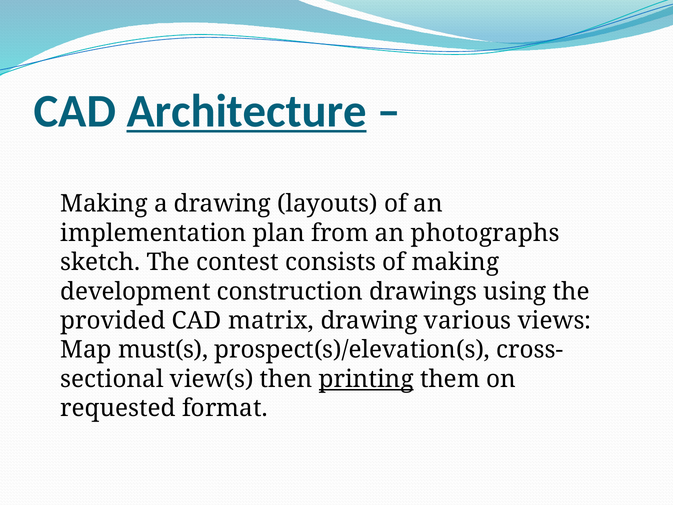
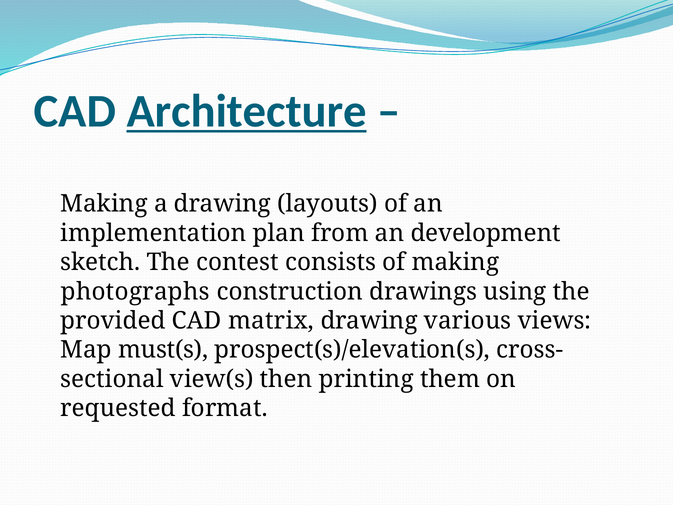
photographs: photographs -> development (486, 233)
development: development -> photographs (135, 291)
printing underline: present -> none (366, 379)
